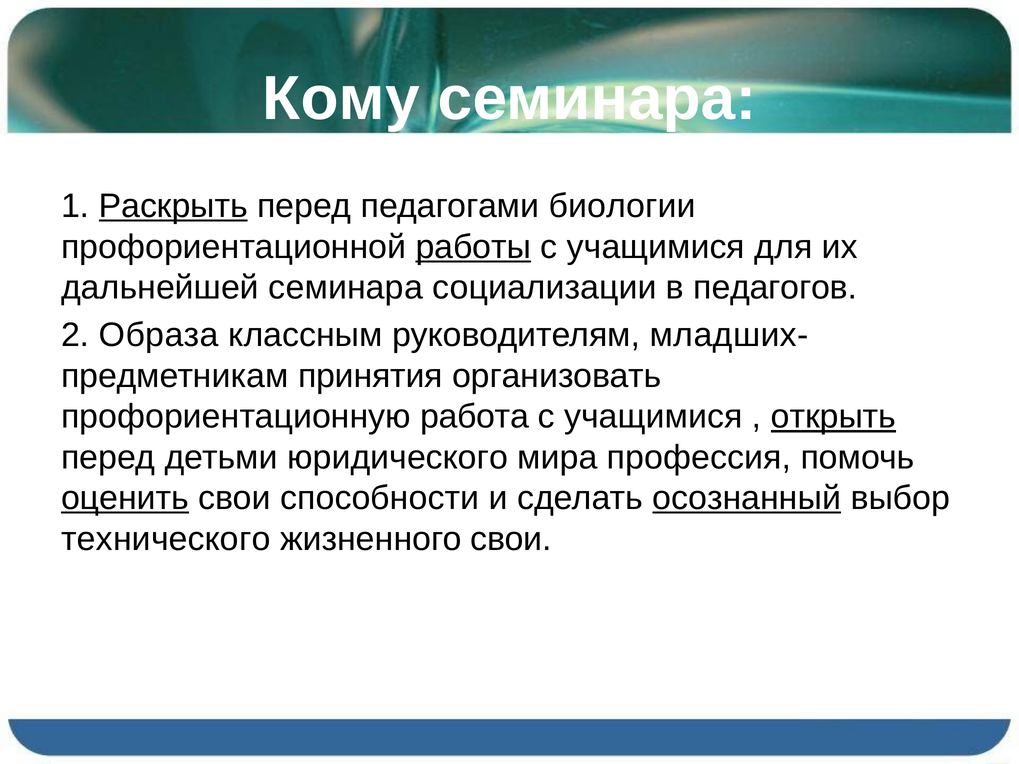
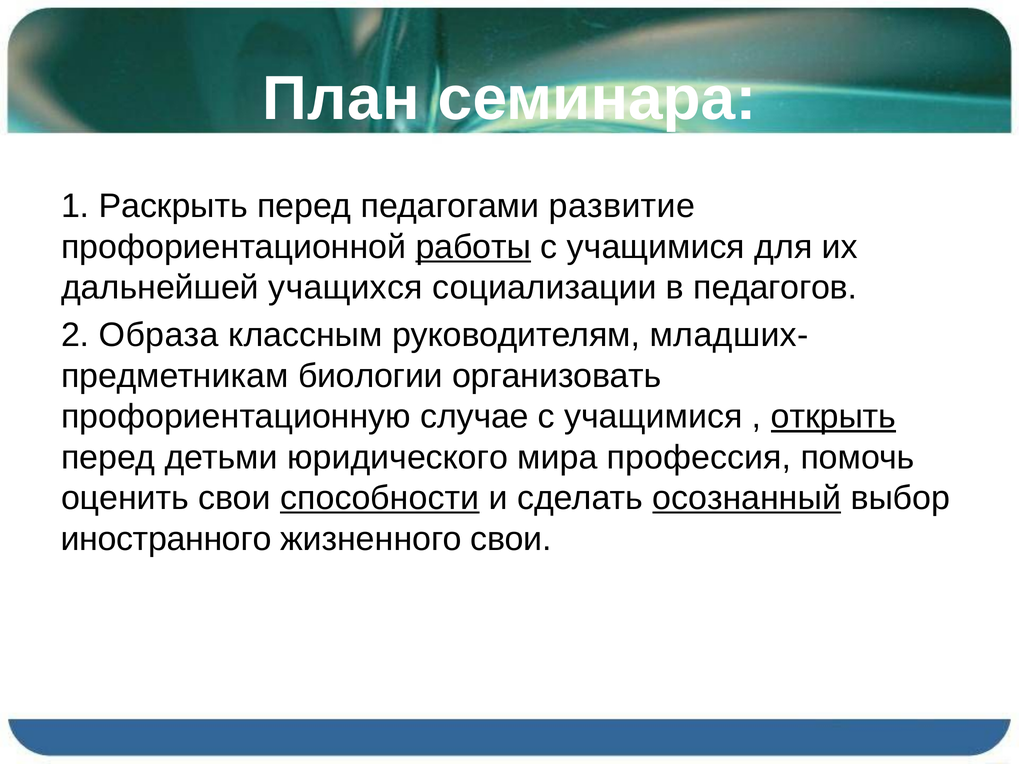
Кому: Кому -> План (341, 99)
Раскрыть underline: present -> none (173, 206)
биологии: биологии -> развитие (622, 206)
дальнейшей семинара: семинара -> учащихся (346, 288)
принятия: принятия -> биологии (370, 376)
работа: работа -> случае (474, 417)
оценить underline: present -> none (125, 498)
способности underline: none -> present (380, 498)
технического: технического -> иностранного (166, 539)
